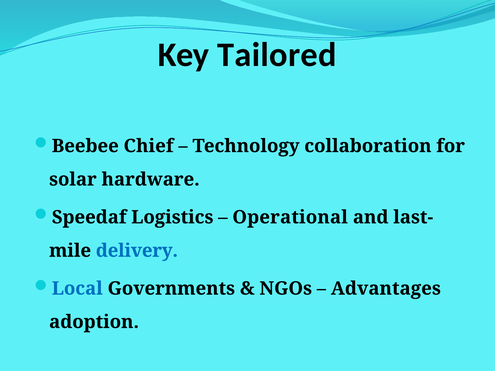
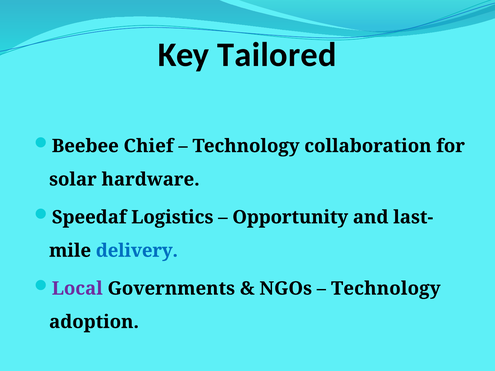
Operational: Operational -> Opportunity (290, 217)
Local colour: blue -> purple (77, 289)
Advantages: Advantages -> Technology (386, 289)
